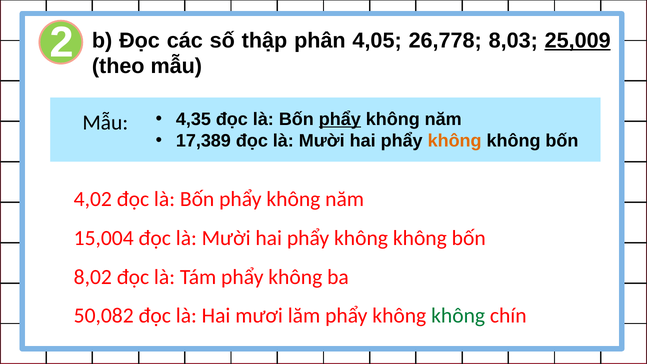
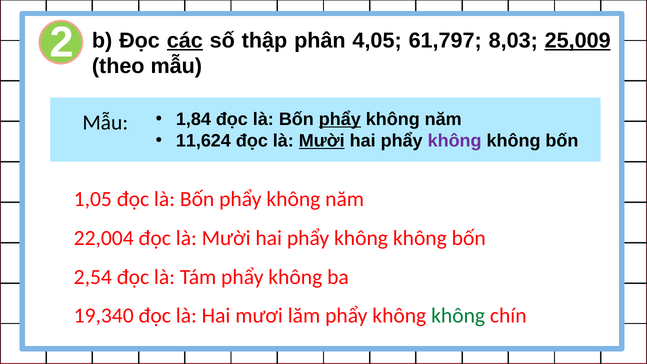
các underline: none -> present (185, 40)
26,778: 26,778 -> 61,797 (445, 40)
4,35: 4,35 -> 1,84 (193, 119)
17,389: 17,389 -> 11,624 (203, 141)
Mười underline: none -> present (322, 141)
không colour: orange -> purple (455, 141)
4,02: 4,02 -> 1,05 (93, 199)
15,004: 15,004 -> 22,004 (104, 238)
8,02: 8,02 -> 2,54 (93, 277)
50,082: 50,082 -> 19,340 (104, 316)
